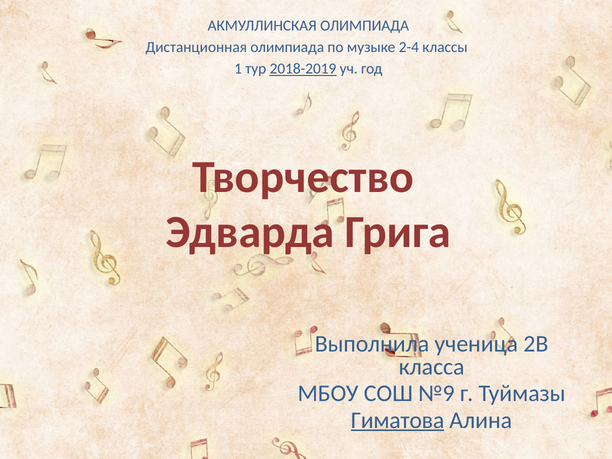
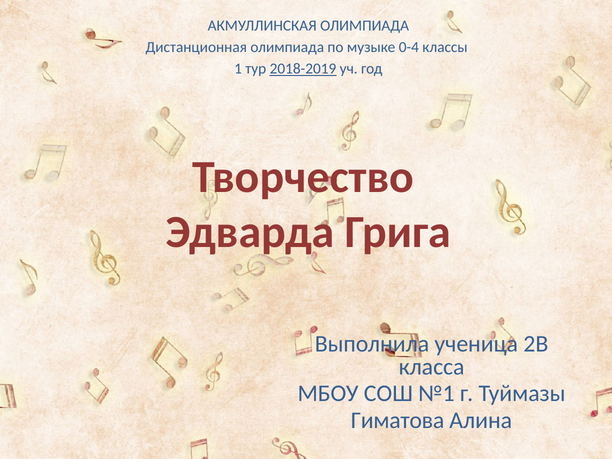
2-4: 2-4 -> 0-4 (409, 47)
№9: №9 -> №1 (436, 393)
Гиматова underline: present -> none (398, 420)
